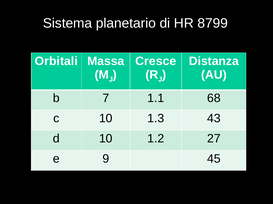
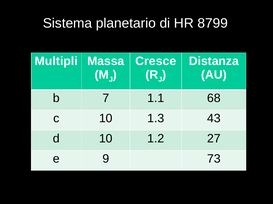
Orbitali: Orbitali -> Multipli (56, 61)
45: 45 -> 73 (214, 159)
